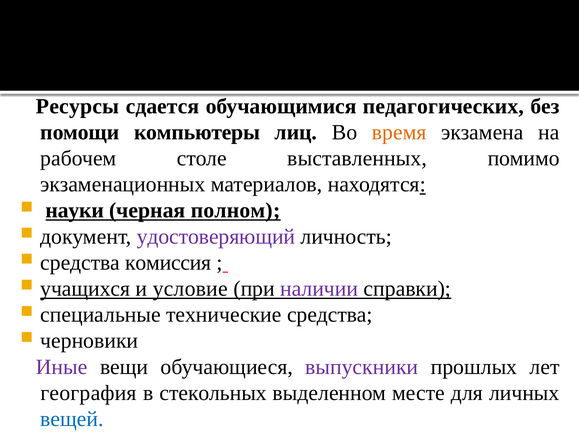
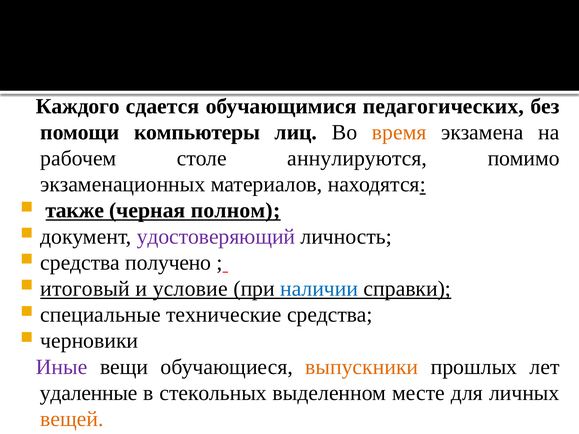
Ресурсы: Ресурсы -> Каждого (78, 106)
выставленных: выставленных -> аннулируются (357, 158)
науки: науки -> также (75, 211)
комиссия: комиссия -> получено (168, 263)
учащихся: учащихся -> итоговый (85, 289)
наличии colour: purple -> blue (319, 289)
выпускники colour: purple -> orange (362, 367)
география: география -> удаленные (89, 393)
вещей colour: blue -> orange (72, 419)
